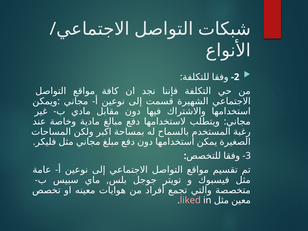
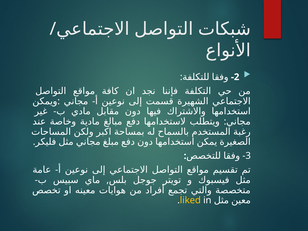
liked colour: pink -> yellow (190, 200)
